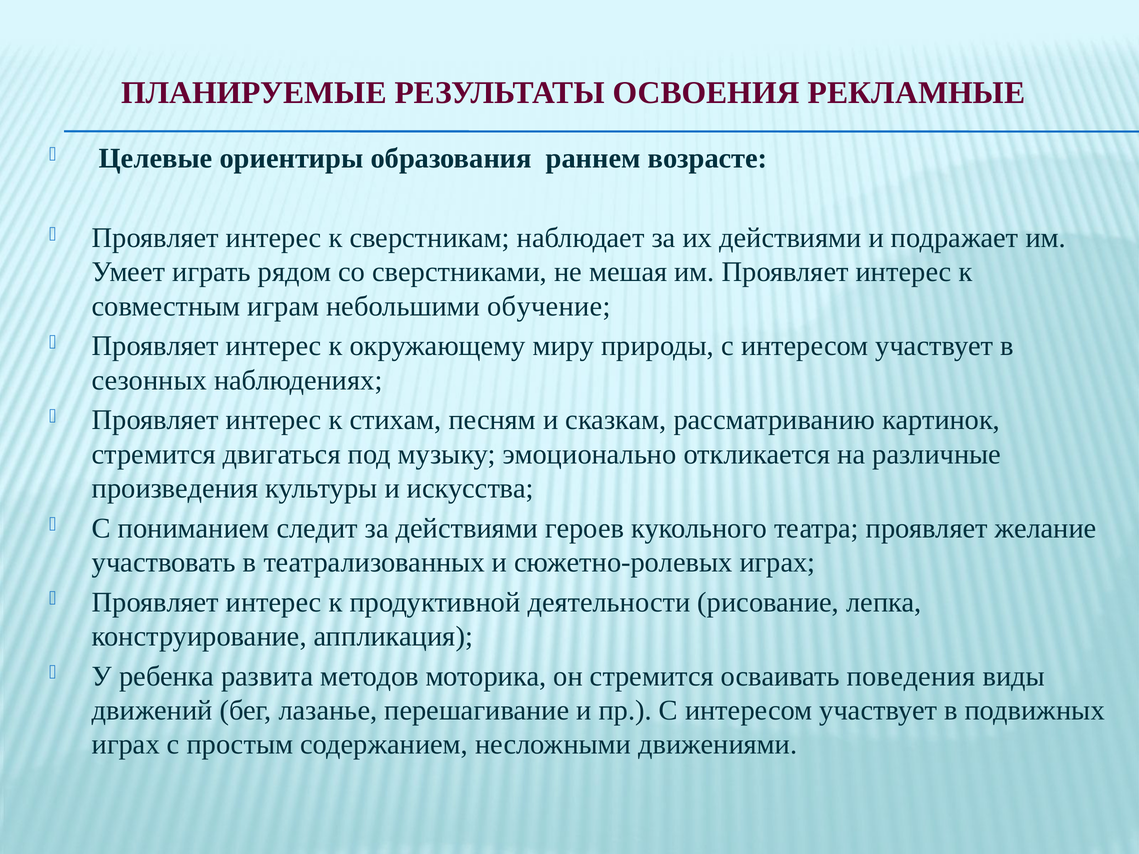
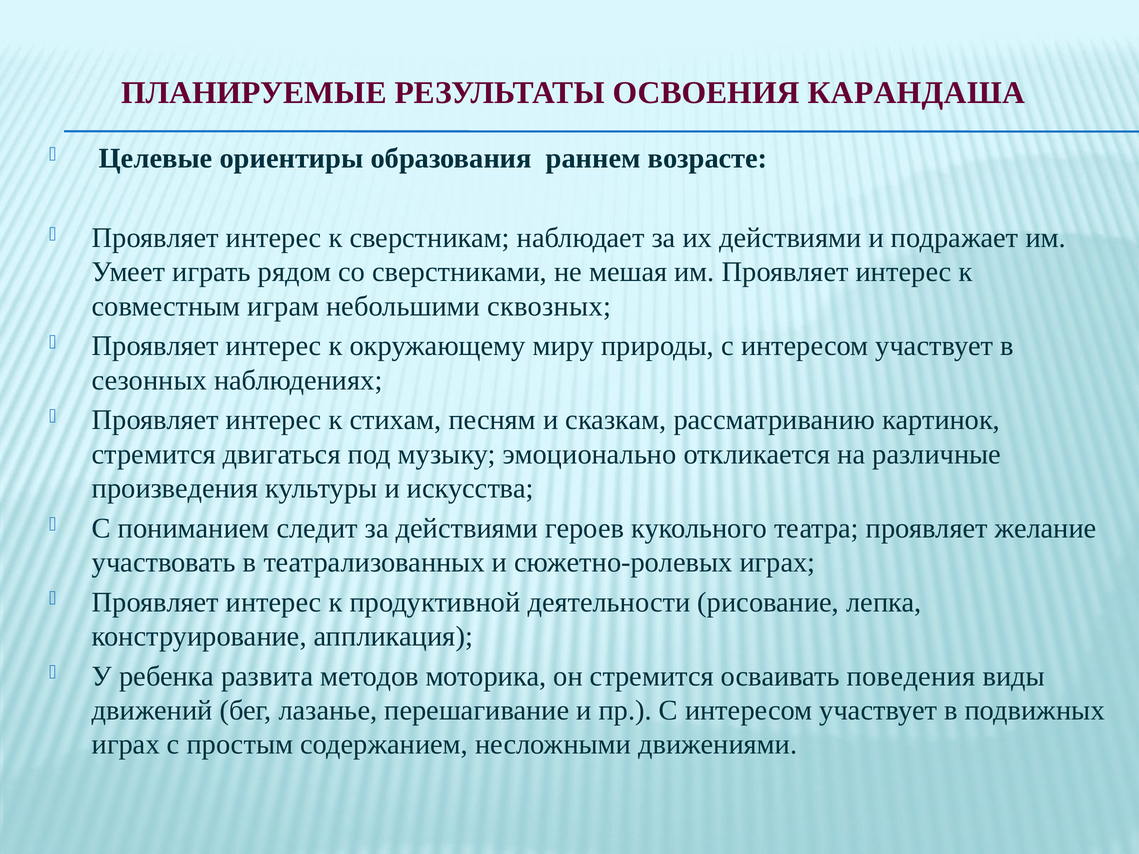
РЕКЛАМНЫЕ: РЕКЛАМНЫЕ -> КАРАНДАША (916, 93)
обучение: обучение -> сквозных (549, 306)
